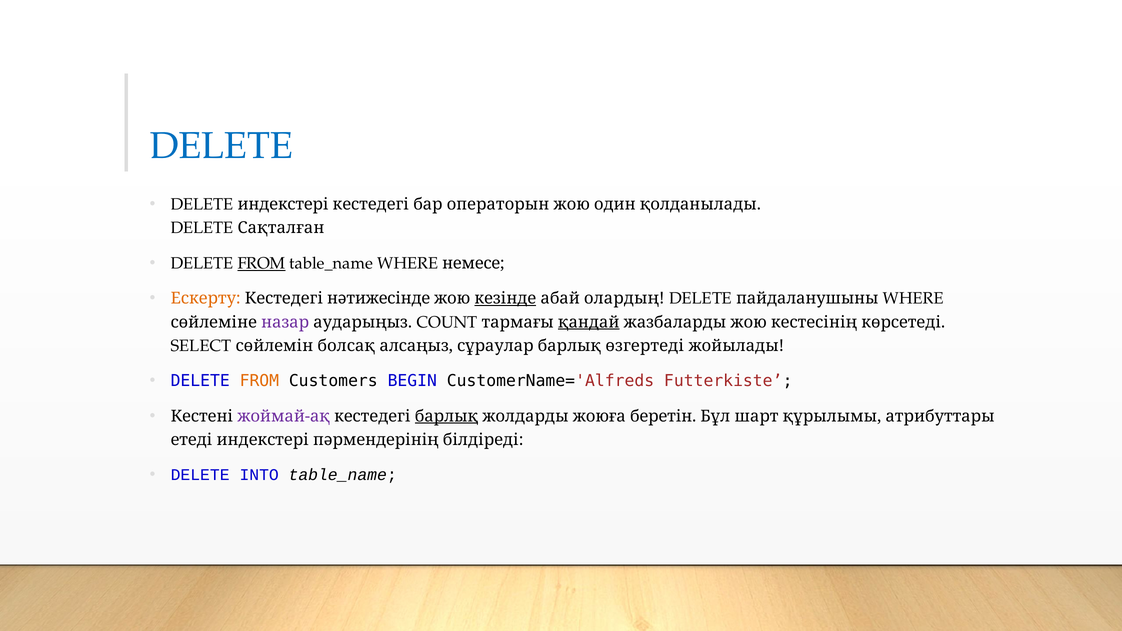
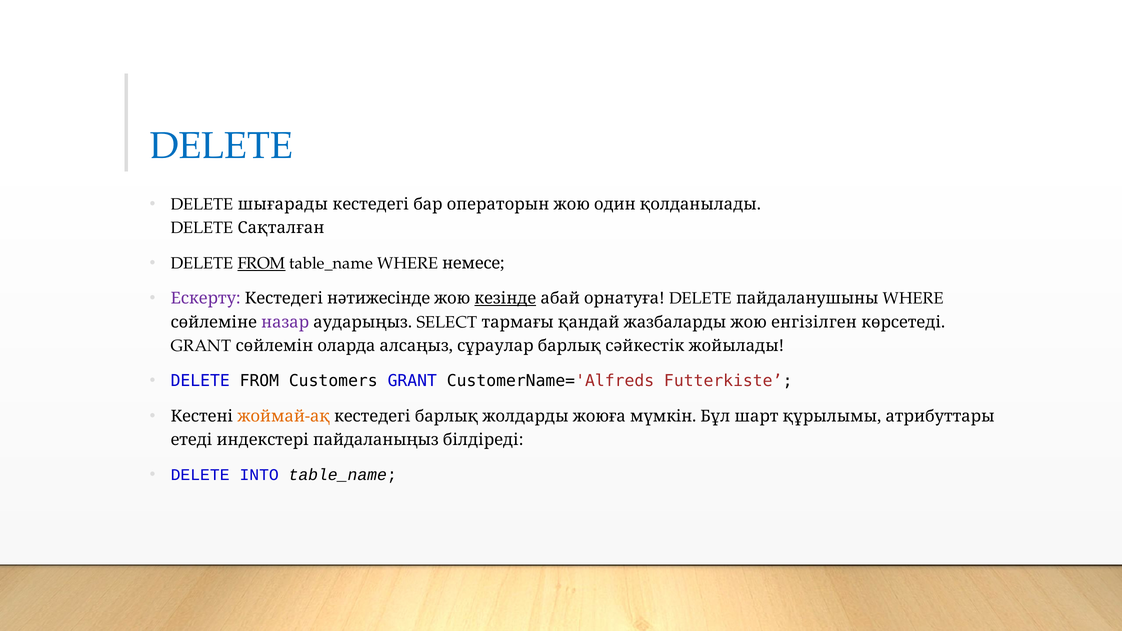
DELETE индекстері: индекстері -> шығарады (283, 205)
Ескерту colour: orange -> purple (206, 299)
олардың: олардың -> орнатуға (624, 299)
COUNT: COUNT -> SELECT (447, 322)
қандай underline: present -> none (589, 322)
кестесінің: кестесінің -> енгізілген (814, 322)
SELECT: SELECT -> GRANT (201, 346)
болсақ: болсақ -> оларда (346, 346)
өзгертеді: өзгертеді -> сәйкестік (645, 346)
FROM colour: orange -> black (259, 381)
Customers BEGIN: BEGIN -> GRANT (412, 381)
жоймай-ақ colour: purple -> orange (284, 416)
барлық underline: present -> none (446, 416)
беретін: беретін -> мүмкін (663, 416)
пәрмендерінің: пәрмендерінің -> пайдаланыңыз (376, 440)
